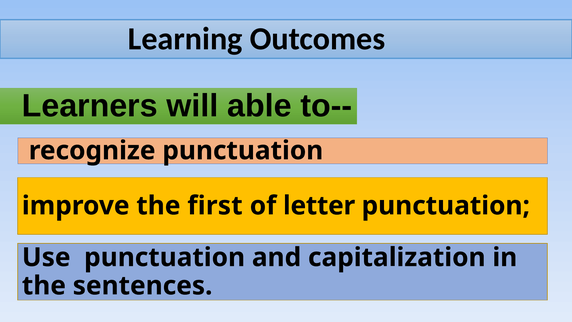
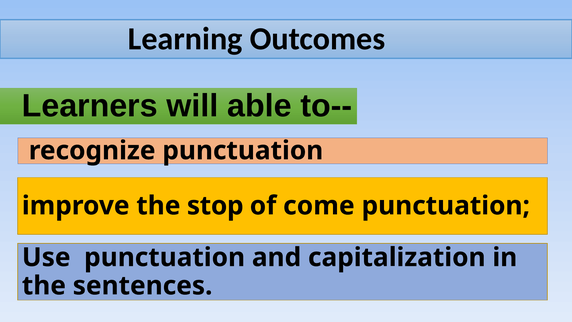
first: first -> stop (215, 206)
letter: letter -> come (319, 206)
